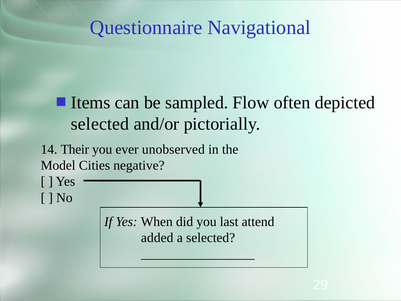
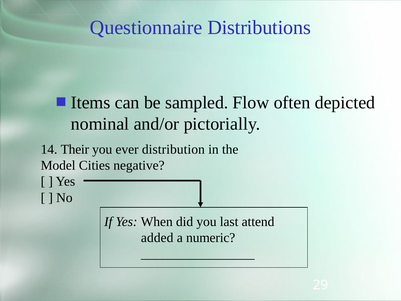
Navigational: Navigational -> Distributions (259, 27)
selected: selected -> nominal (100, 124)
unobserved: unobserved -> distribution (173, 149)
a selected: selected -> numeric (211, 237)
